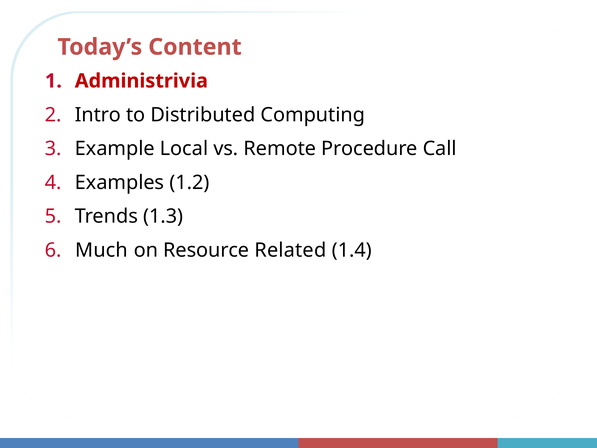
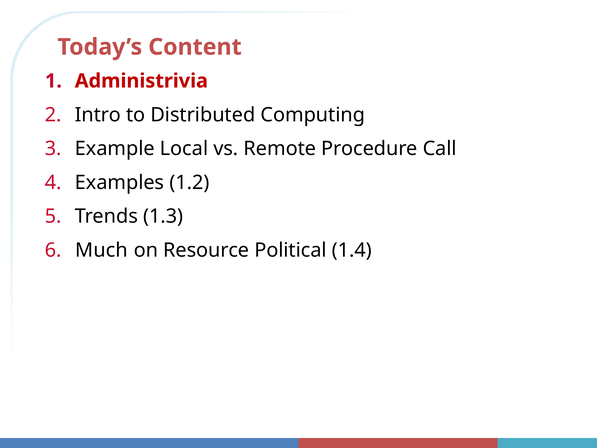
Related: Related -> Political (291, 250)
